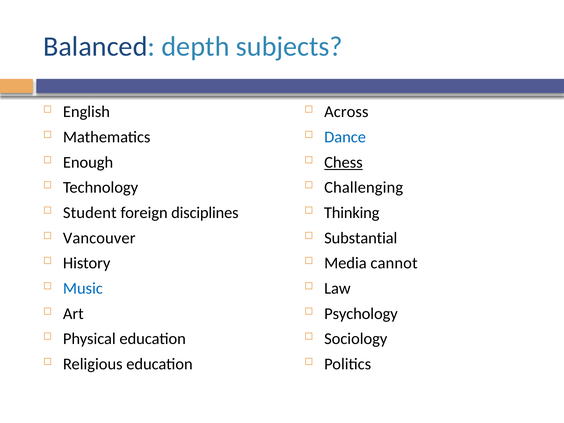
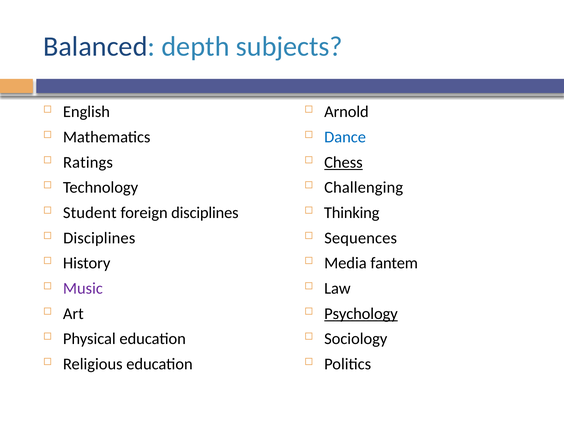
Across: Across -> Arnold (346, 112)
Enough: Enough -> Ratings (88, 162)
Vancouver: Vancouver -> Disciplines (99, 238)
Substantial: Substantial -> Sequences (361, 238)
cannot: cannot -> fantem (394, 263)
Music colour: blue -> purple (83, 288)
Psychology underline: none -> present (361, 314)
